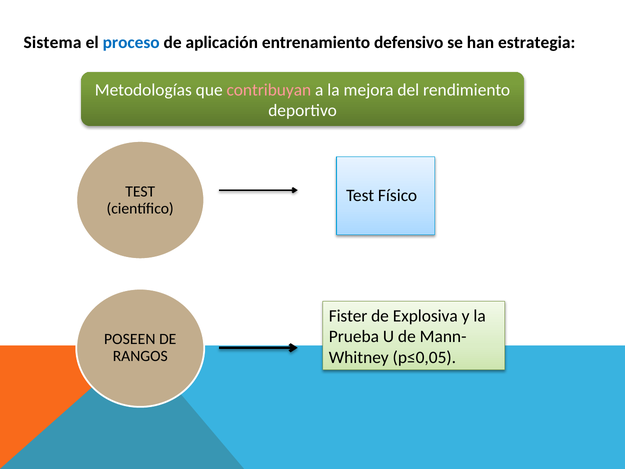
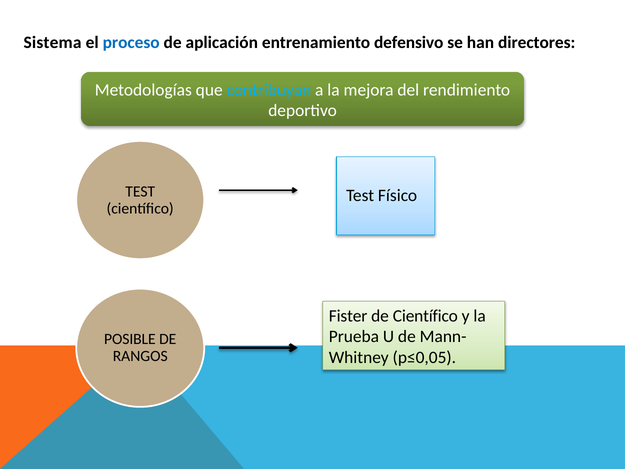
estrategia: estrategia -> directores (537, 42)
contribuyan colour: pink -> light blue (269, 90)
de Explosiva: Explosiva -> Científico (425, 316)
POSEEN: POSEEN -> POSIBLE (130, 339)
